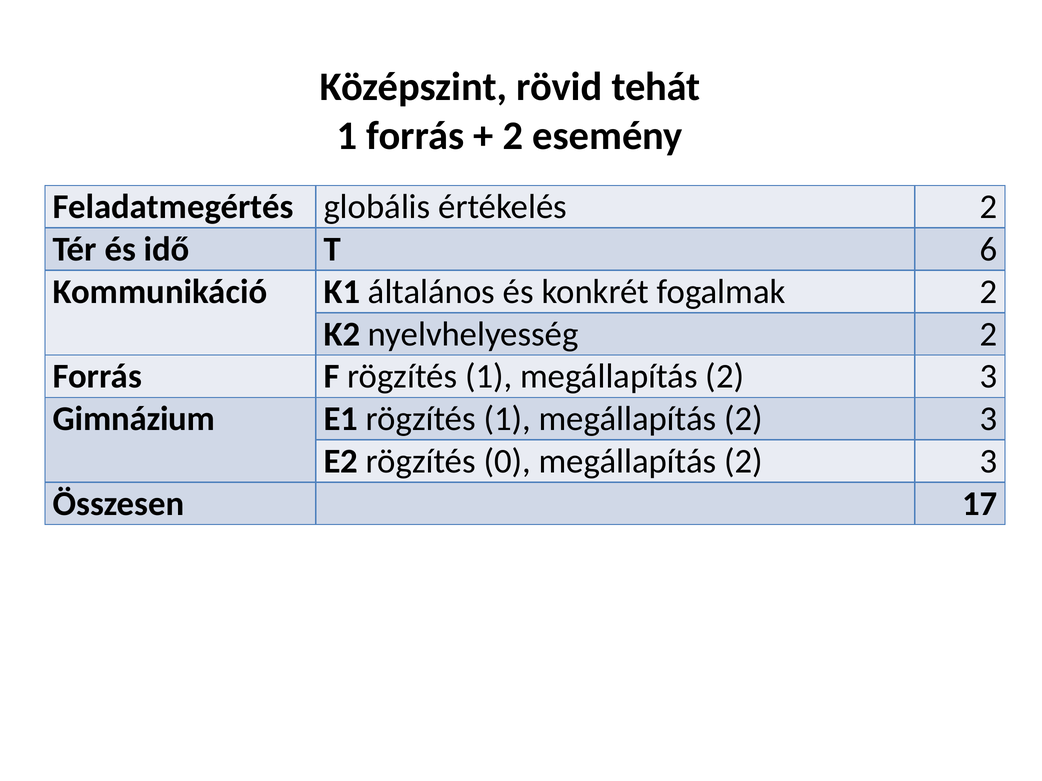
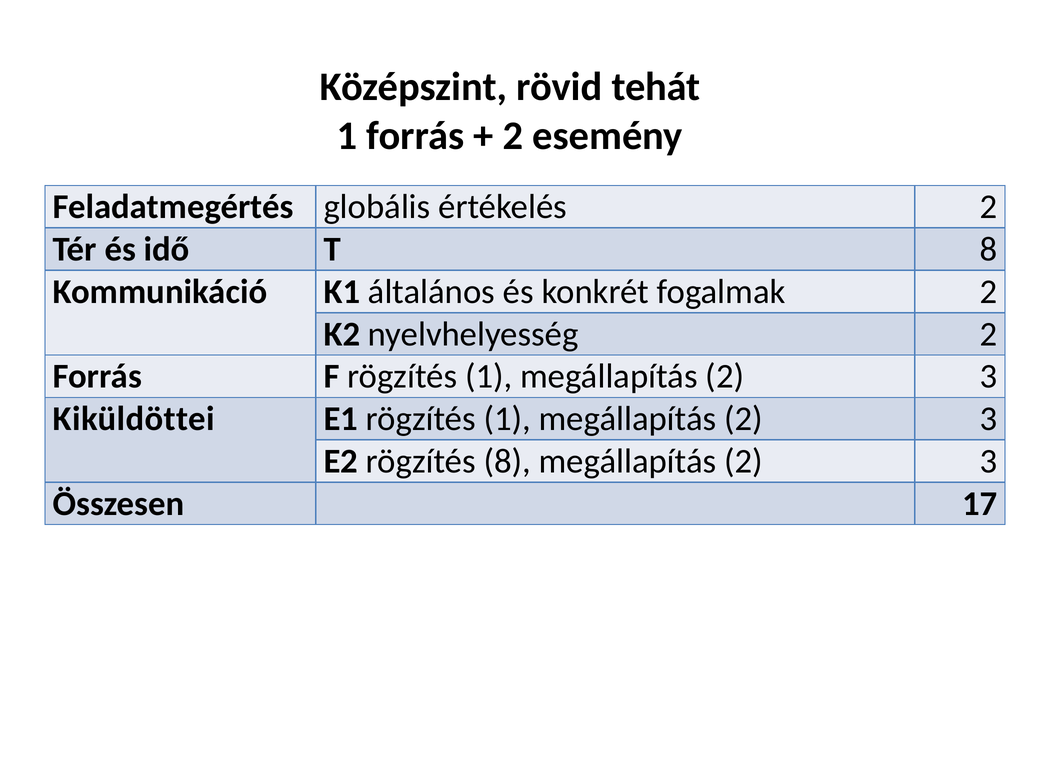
T 6: 6 -> 8 (989, 250)
Gimnázium: Gimnázium -> Kiküldöttei (134, 419)
rögzítés 0: 0 -> 8 (507, 462)
